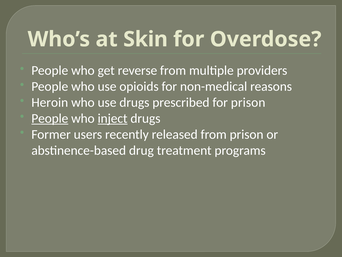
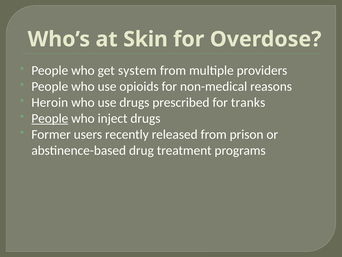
reverse: reverse -> system (137, 70)
for prison: prison -> tranks (248, 102)
inject underline: present -> none (113, 118)
